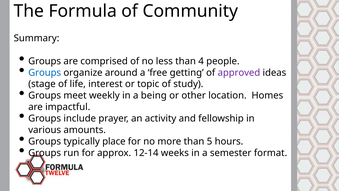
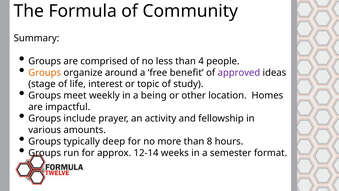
Groups colour: blue -> orange (45, 73)
getting: getting -> benefit (187, 73)
place: place -> deep (114, 141)
5: 5 -> 8 (209, 141)
